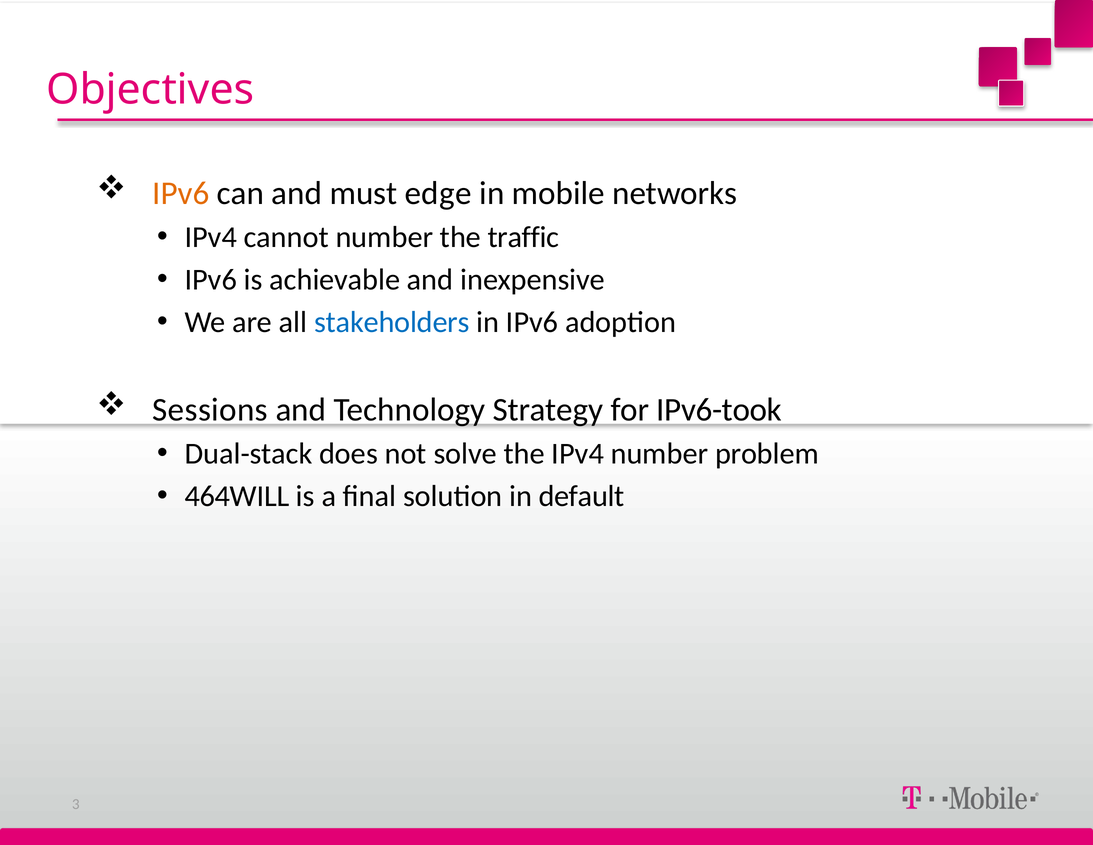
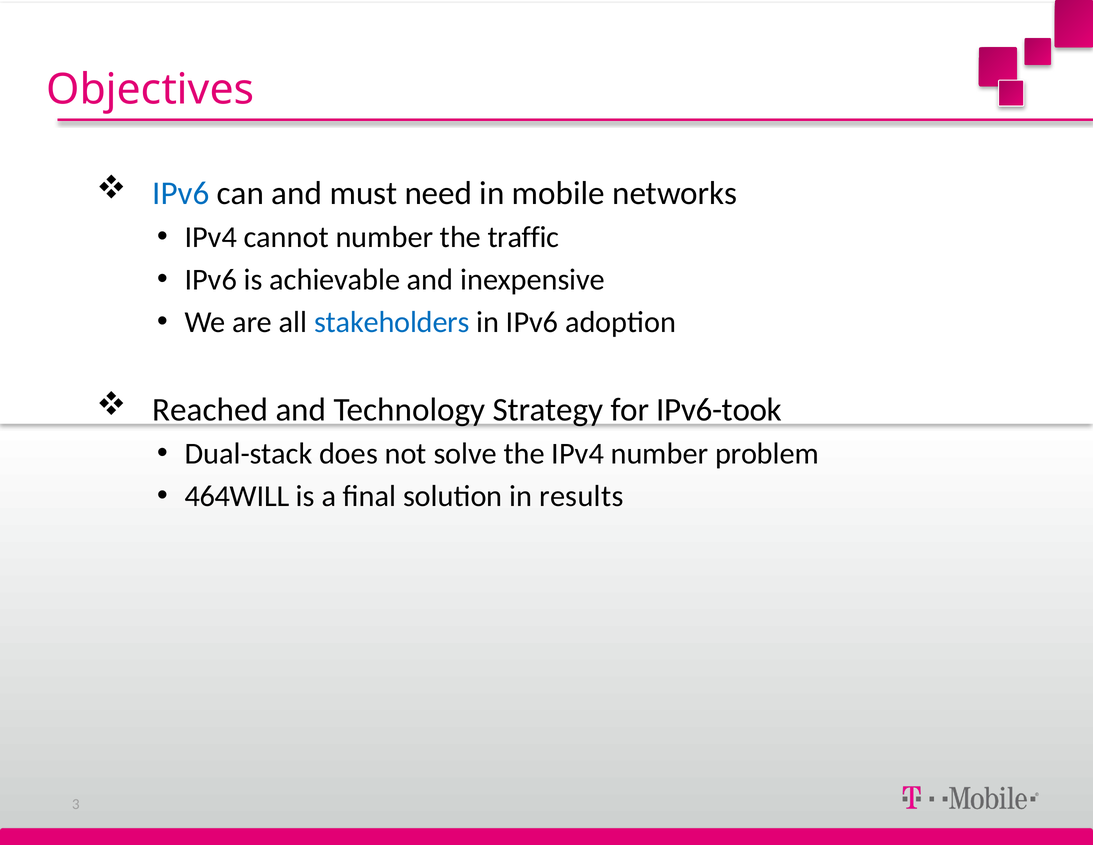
IPv6 colour: orange -> blue (181, 193)
edge: edge -> need (438, 193)
Sessions: Sessions -> Reached (210, 410)
default: default -> results (581, 496)
